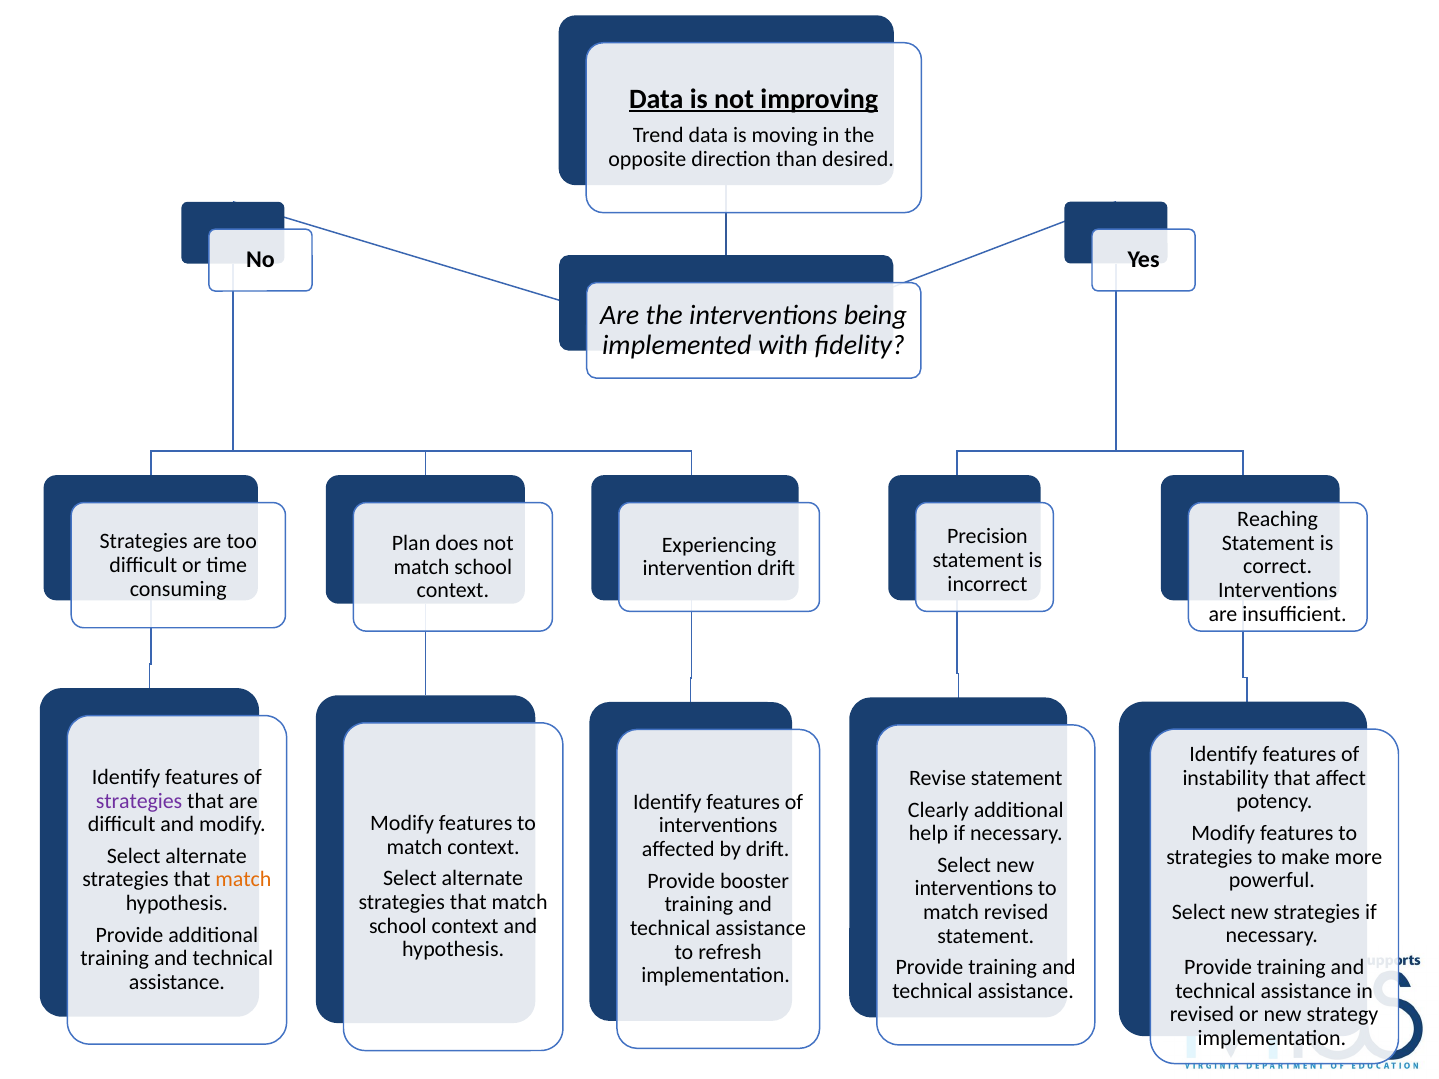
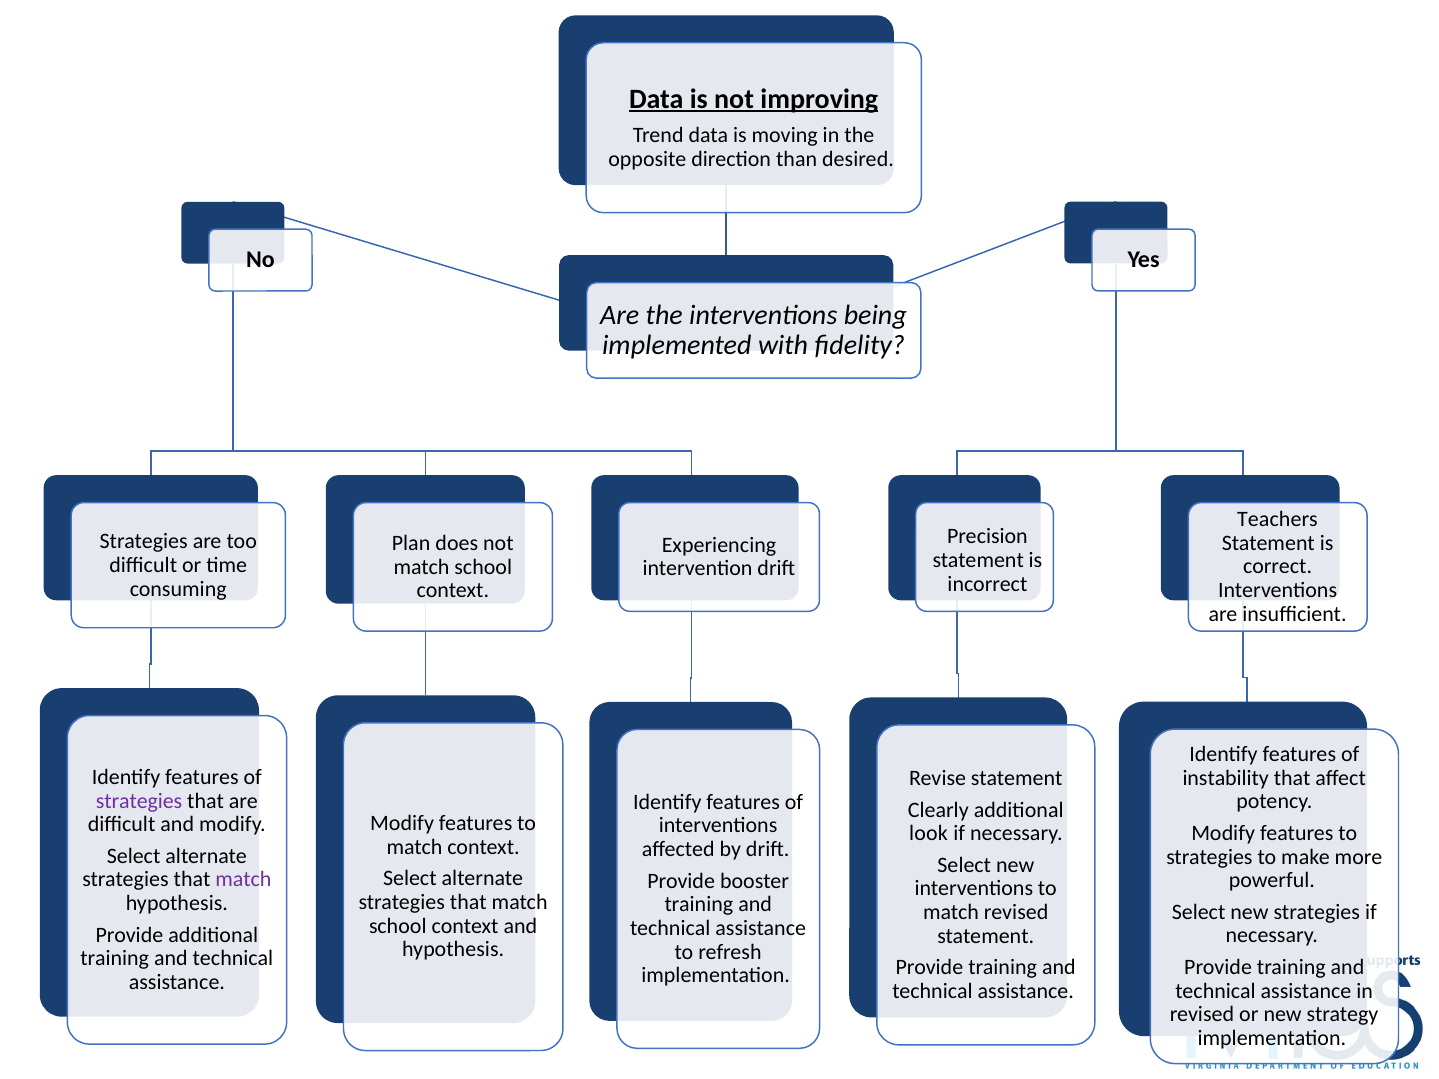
Reaching: Reaching -> Teachers (1277, 519)
help: help -> look (928, 834)
match colour: orange -> purple (243, 880)
